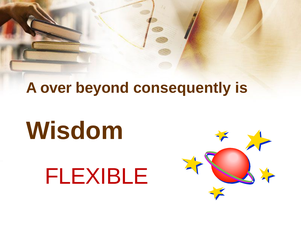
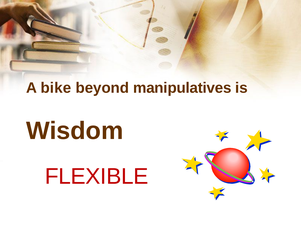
over: over -> bike (56, 88)
consequently: consequently -> manipulatives (182, 88)
